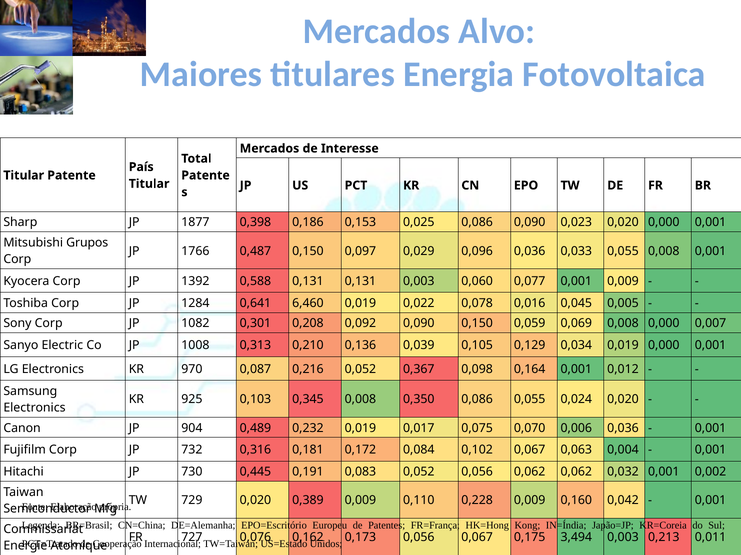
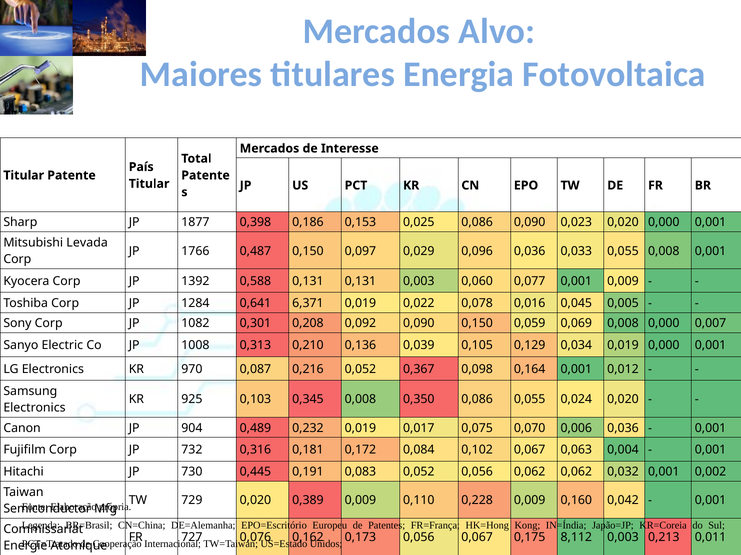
Grupos: Grupos -> Levada (87, 243)
6,460: 6,460 -> 6,371 (308, 304)
3,494: 3,494 -> 8,112 (576, 538)
